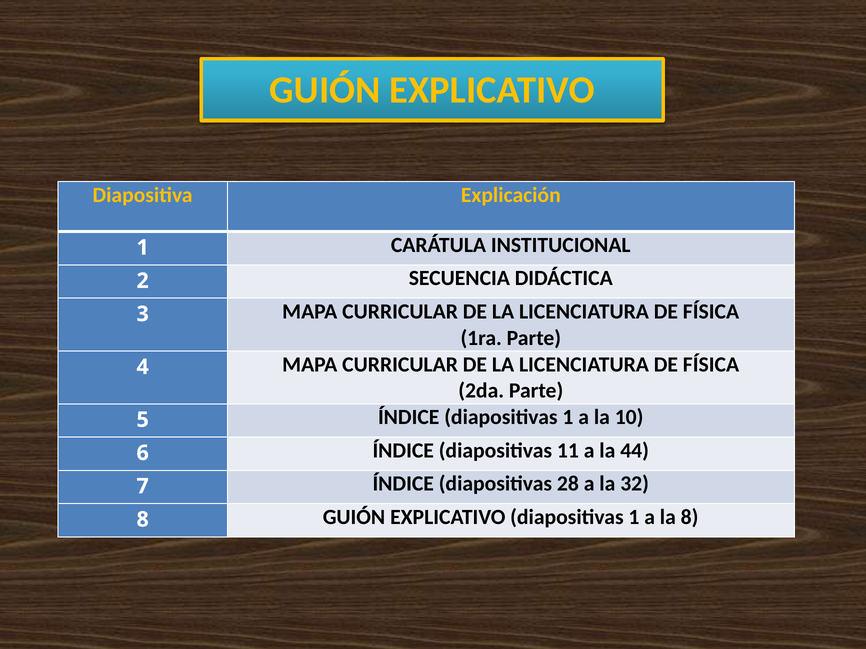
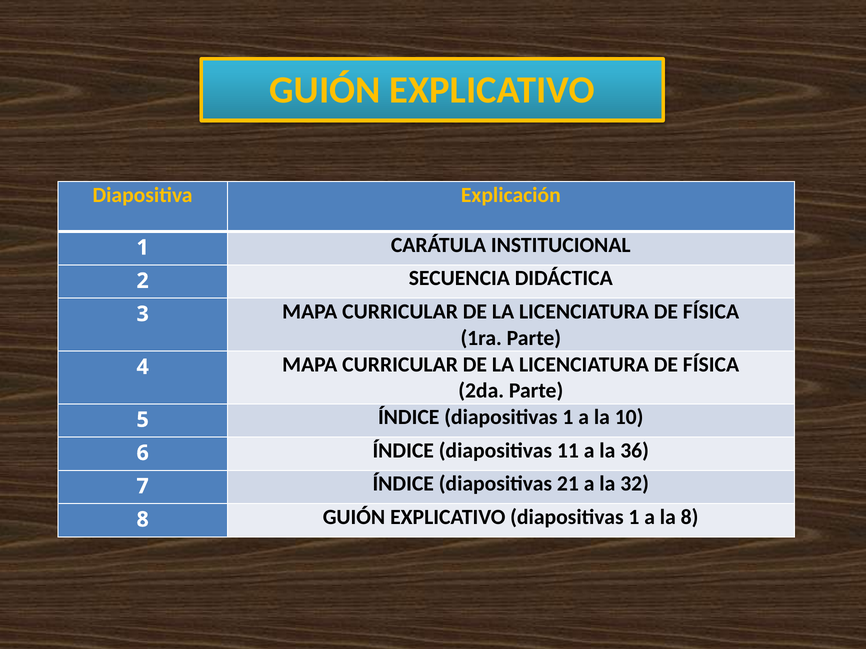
44: 44 -> 36 (635, 451)
28: 28 -> 21 (568, 484)
